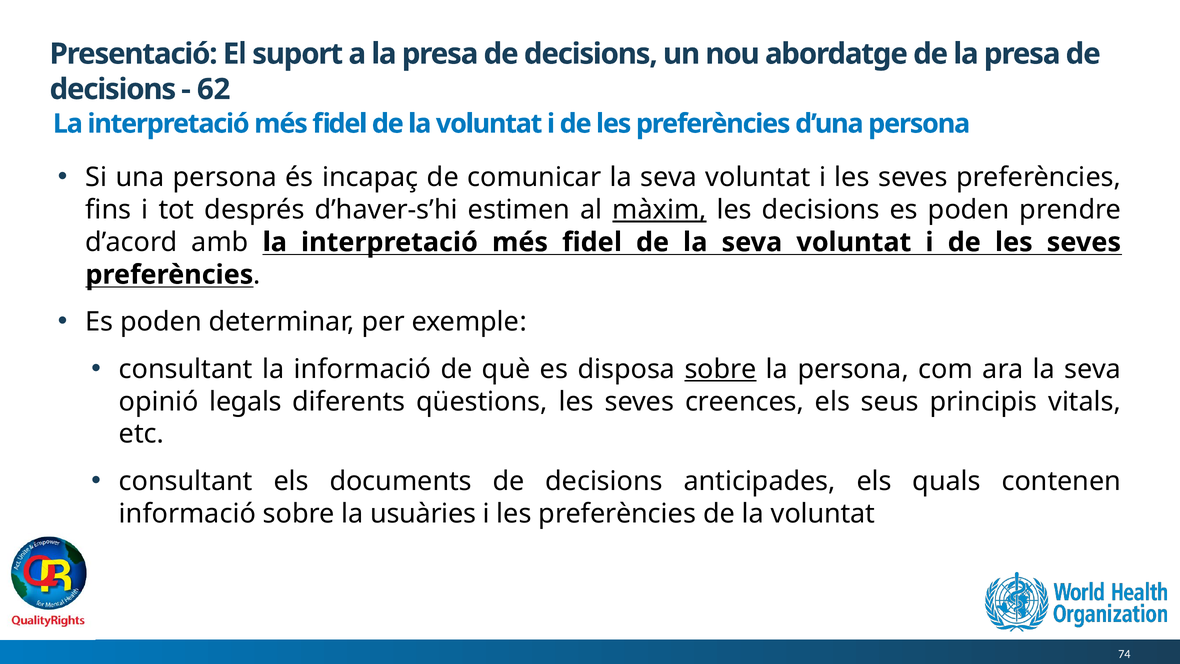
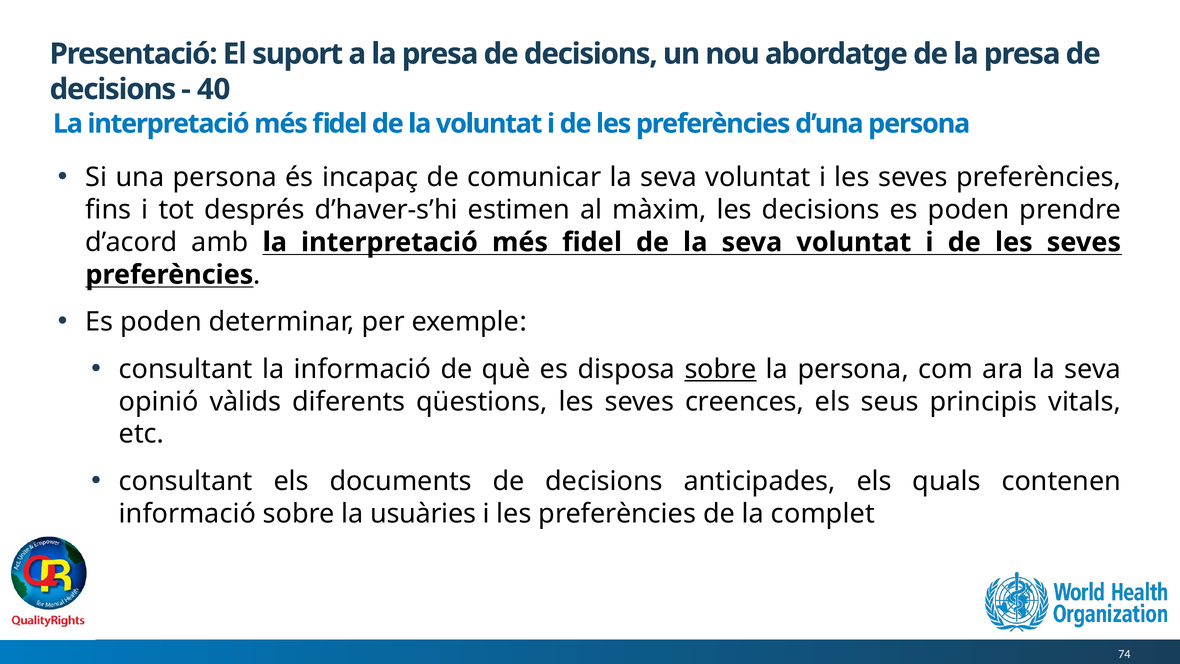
62: 62 -> 40 (214, 89)
màxim underline: present -> none (660, 210)
legals: legals -> vàlids (246, 401)
preferències de la voluntat: voluntat -> complet (823, 514)
